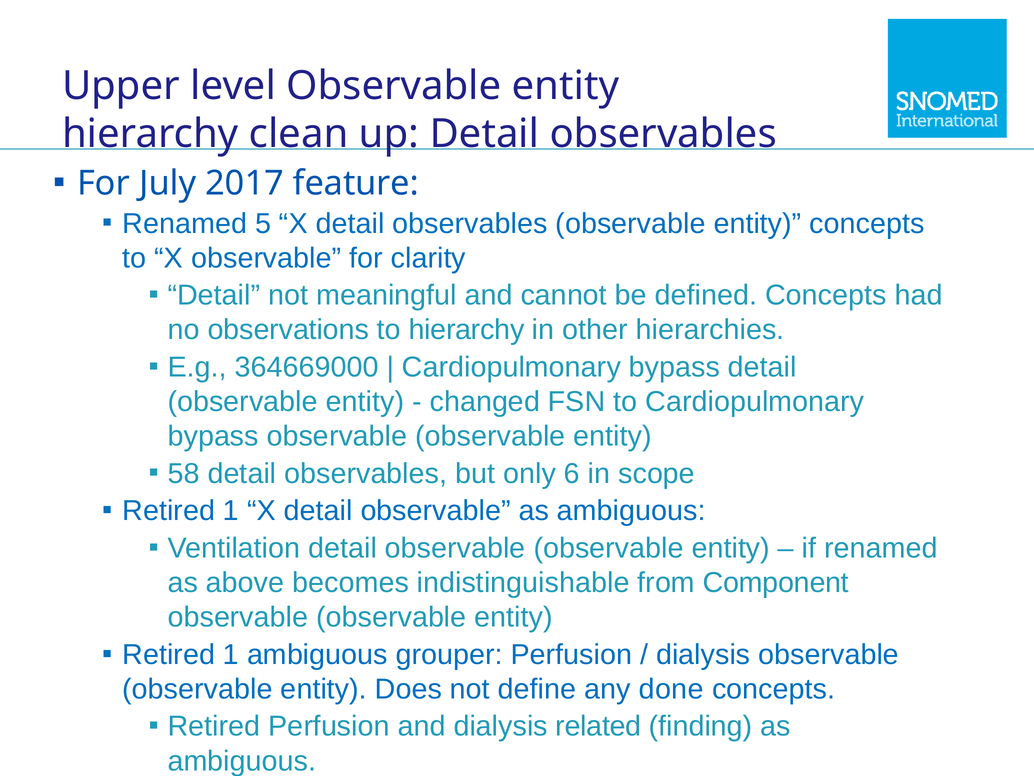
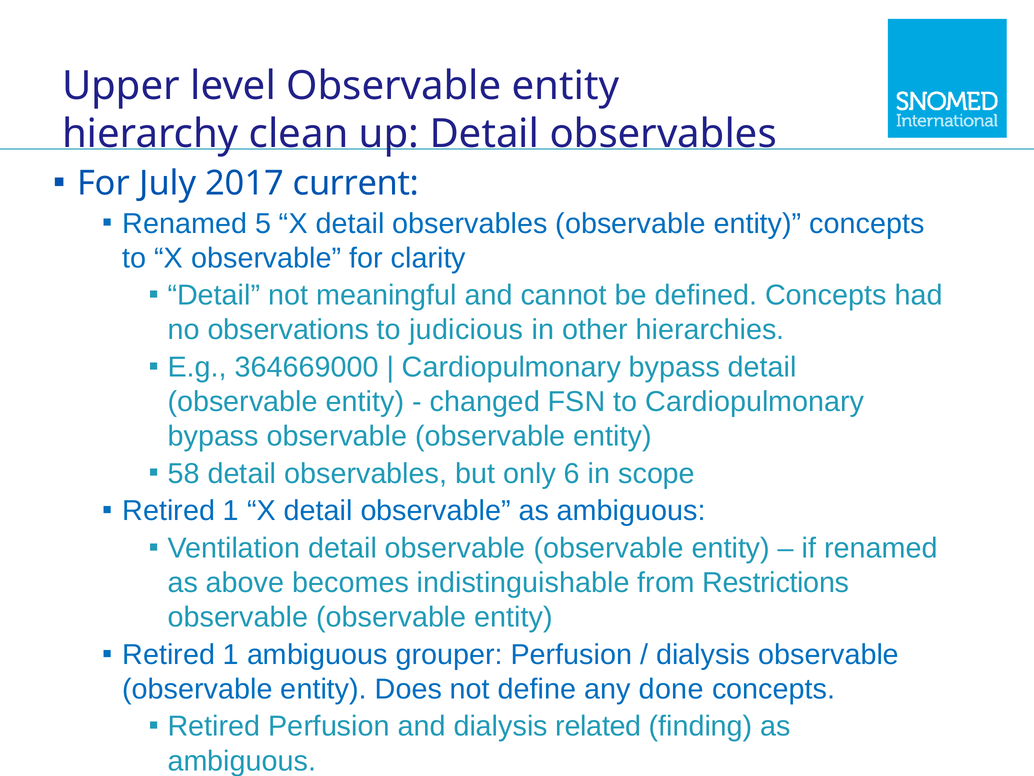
feature: feature -> current (356, 183)
to hierarchy: hierarchy -> judicious (466, 330)
Component: Component -> Restrictions (776, 582)
